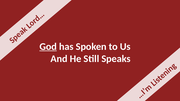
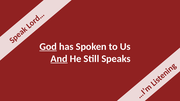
And underline: none -> present (59, 59)
